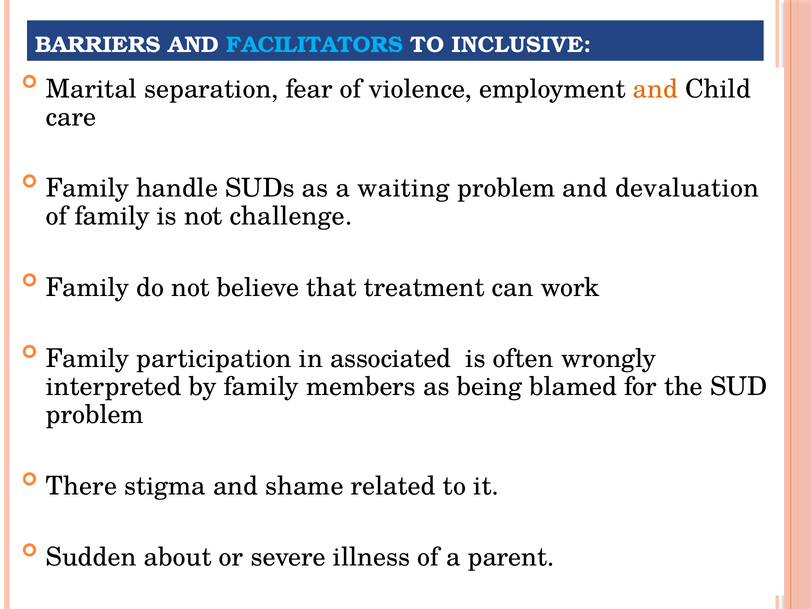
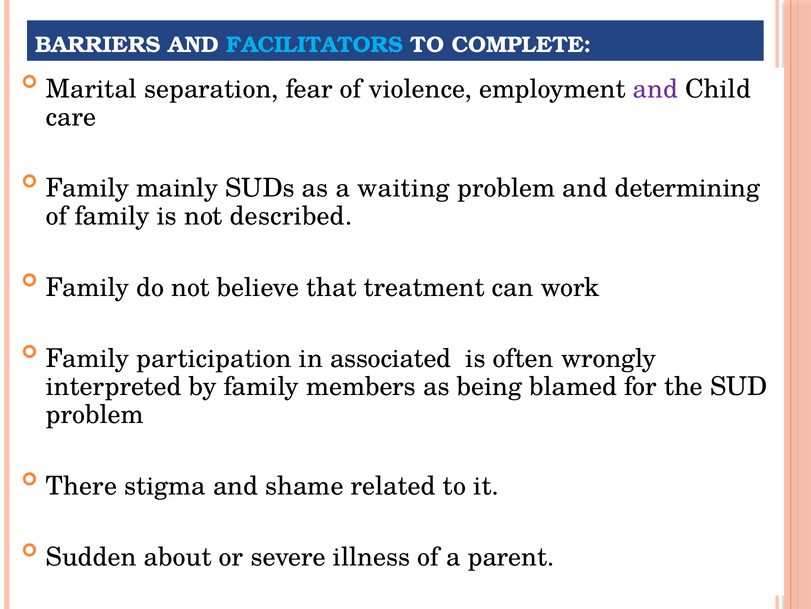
INCLUSIVE: INCLUSIVE -> COMPLETE (522, 45)
and colour: orange -> purple (655, 89)
handle: handle -> mainly (177, 188)
devaluation: devaluation -> determining (687, 188)
challenge: challenge -> described (291, 216)
